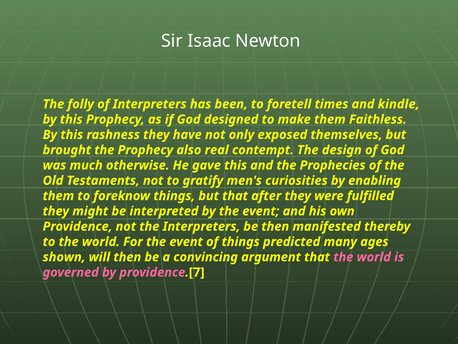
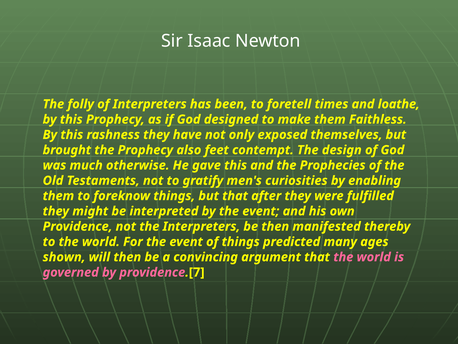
kindle: kindle -> loathe (399, 104)
real: real -> feet (217, 150)
